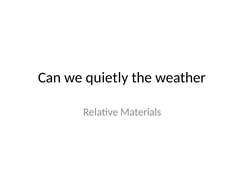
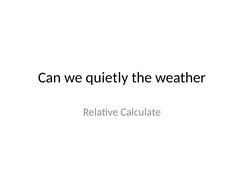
Materials: Materials -> Calculate (141, 112)
